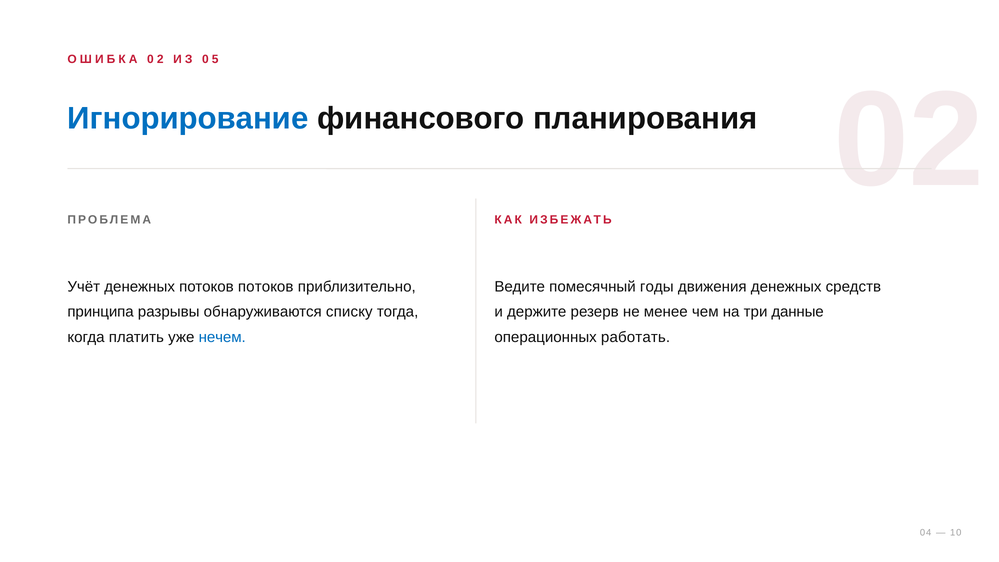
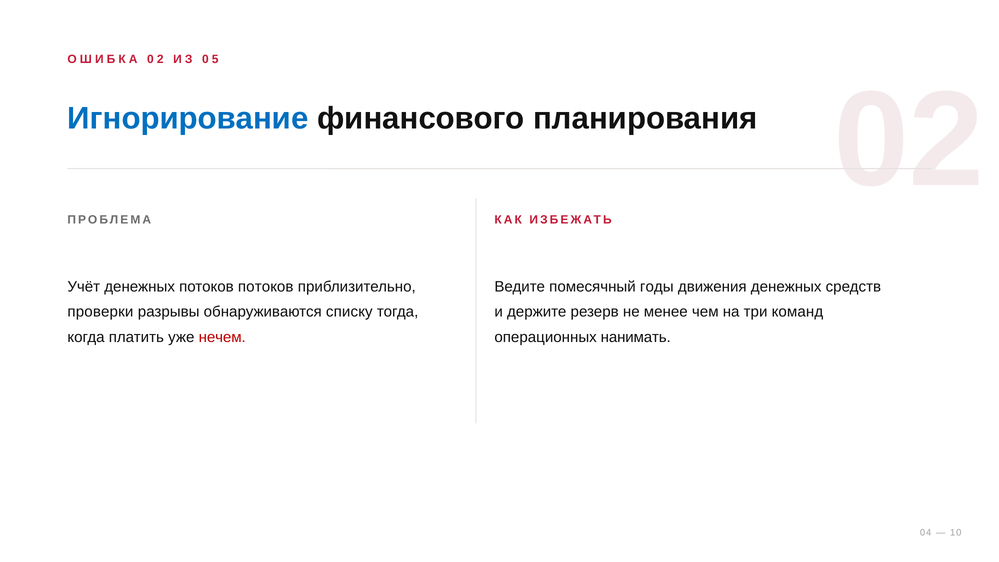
принципа: принципа -> проверки (100, 312)
данные: данные -> команд (797, 312)
нечем colour: blue -> red (222, 337)
работать: работать -> нанимать (636, 337)
